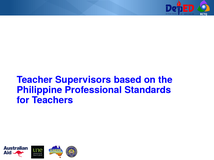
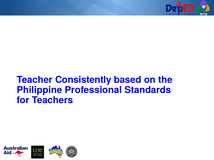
Supervisors: Supervisors -> Consistently (83, 80)
